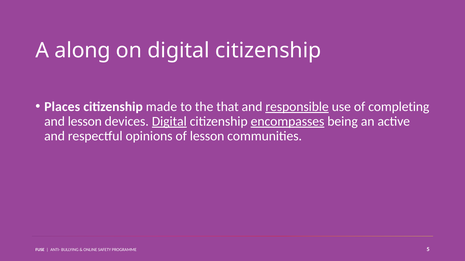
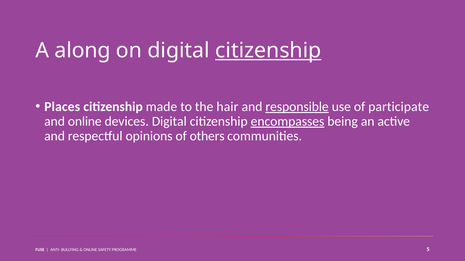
citizenship underline: none -> present (268, 51)
that: that -> hair (227, 107)
completing: completing -> participate (399, 107)
and lesson: lesson -> online (85, 122)
Digital underline: present -> none (169, 122)
of lesson: lesson -> others (207, 136)
